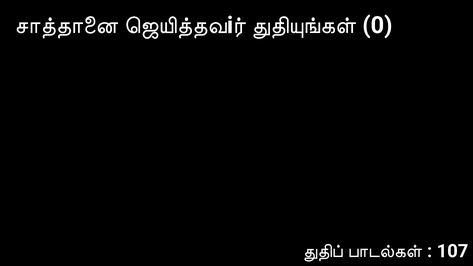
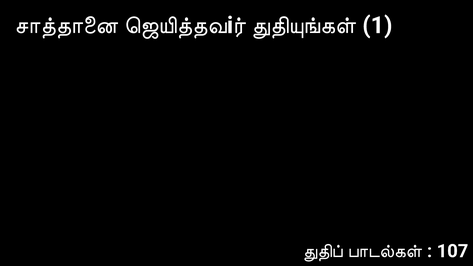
0: 0 -> 1 (377, 25)
